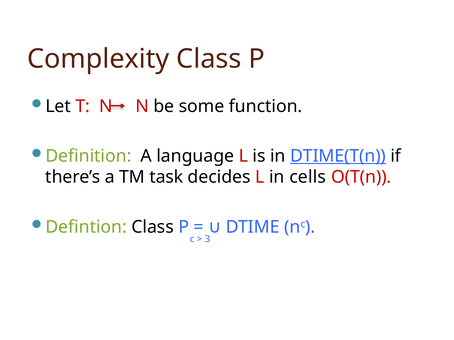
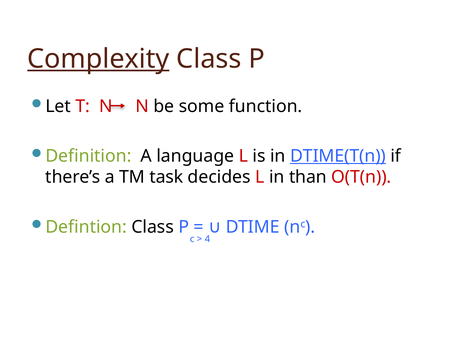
Complexity underline: none -> present (98, 59)
cells: cells -> than (308, 177)
3: 3 -> 4 (207, 239)
